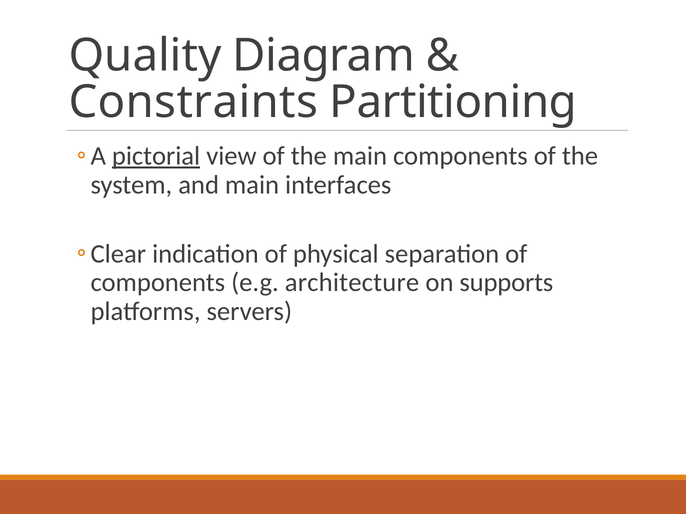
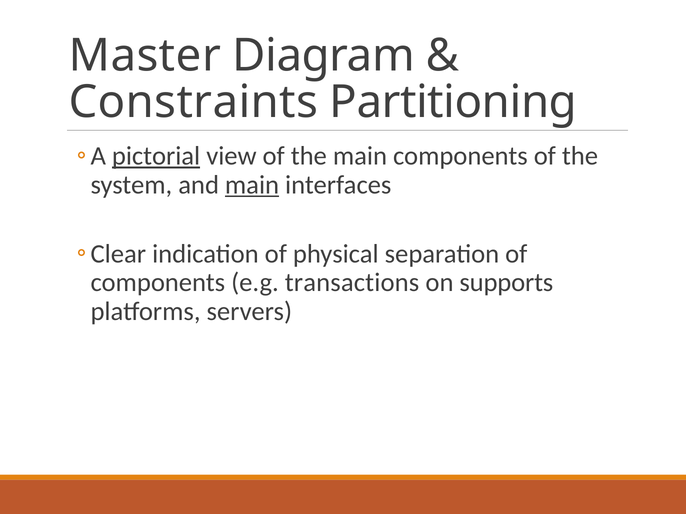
Quality: Quality -> Master (145, 56)
main underline: none -> present (252, 185)
architecture: architecture -> transactions (352, 283)
